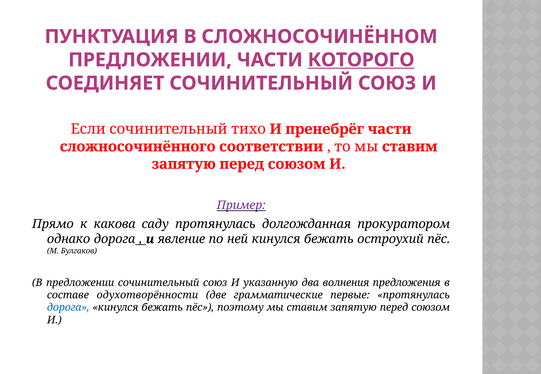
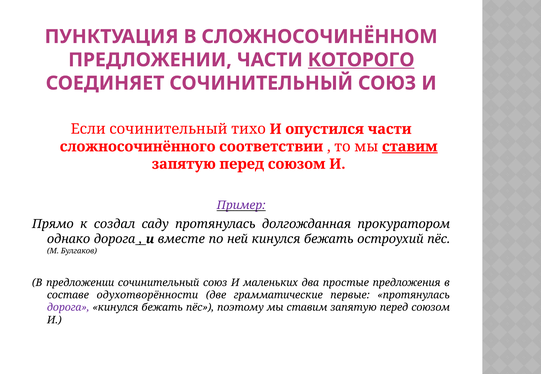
пренебрёг: пренебрёг -> опустился (325, 129)
ставим underline: none -> present (410, 147)
какова: какова -> создал (115, 224)
явление: явление -> вместе (181, 239)
указанную: указанную -> маленьких (271, 283)
волнения: волнения -> простые (346, 283)
дорога colour: blue -> purple (68, 308)
